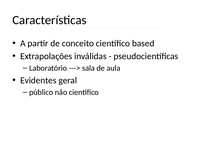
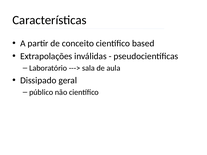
Evidentes: Evidentes -> Dissipado (38, 80)
